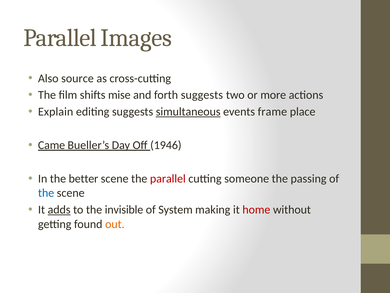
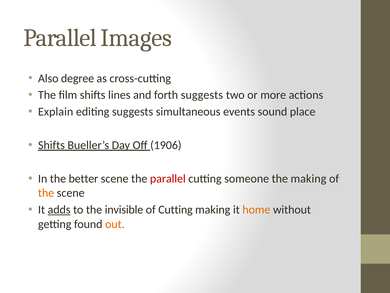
source: source -> degree (78, 78)
mise: mise -> lines (119, 95)
simultaneous underline: present -> none (188, 112)
frame: frame -> sound (272, 112)
Came: Came -> Shifts (51, 145)
1946: 1946 -> 1906 (166, 145)
the passing: passing -> making (308, 178)
the colour: blue -> orange (46, 193)
of System: System -> Cutting (175, 209)
home colour: red -> orange (256, 209)
